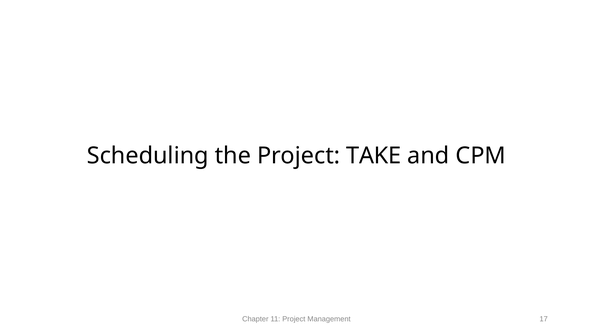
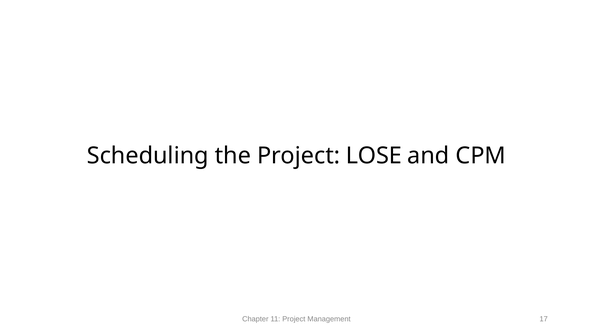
TAKE: TAKE -> LOSE (374, 156)
